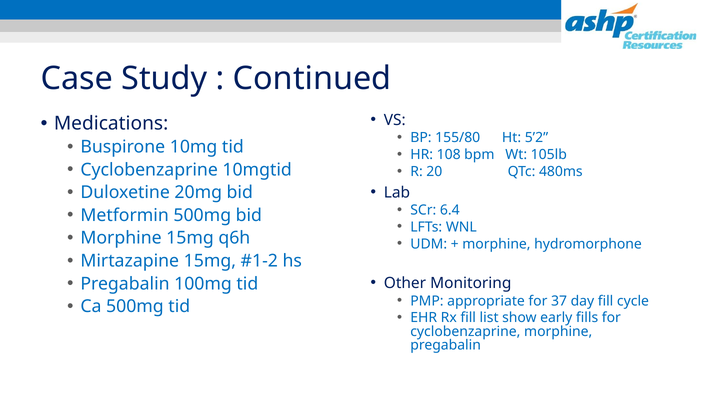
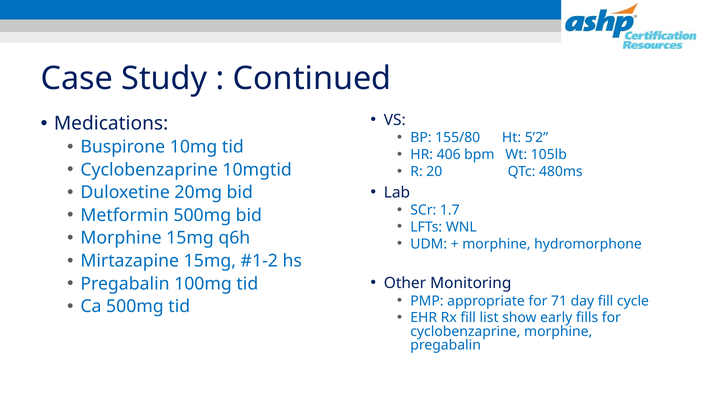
108: 108 -> 406 (449, 155)
6.4: 6.4 -> 1.7 (450, 210)
37: 37 -> 71 (559, 301)
